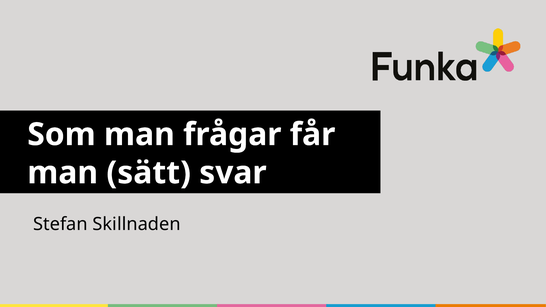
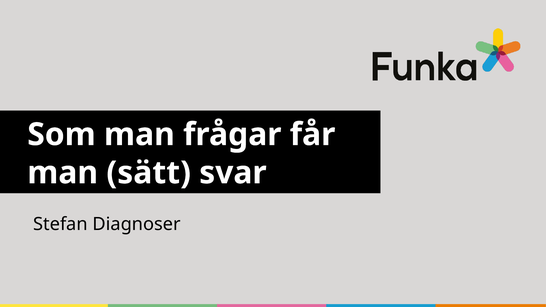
Skillnaden: Skillnaden -> Diagnoser (137, 224)
